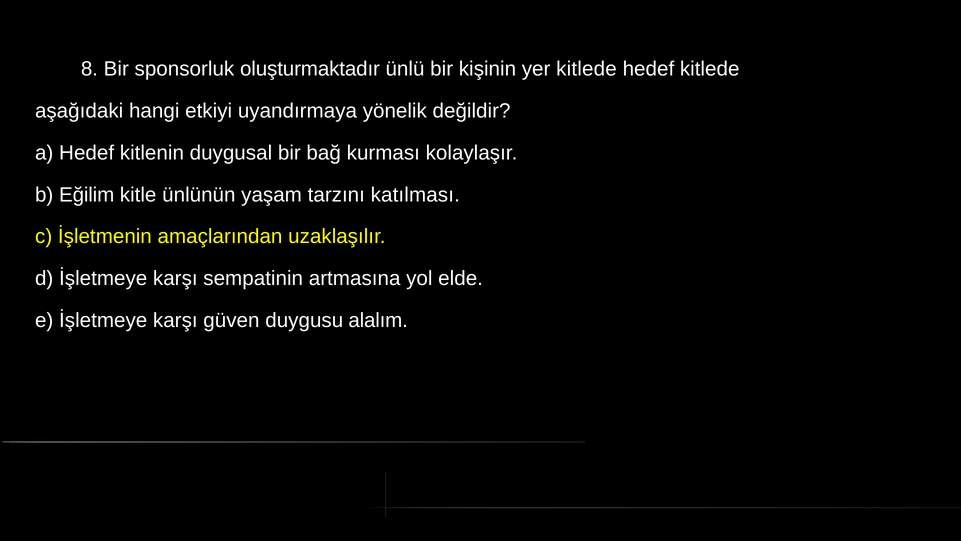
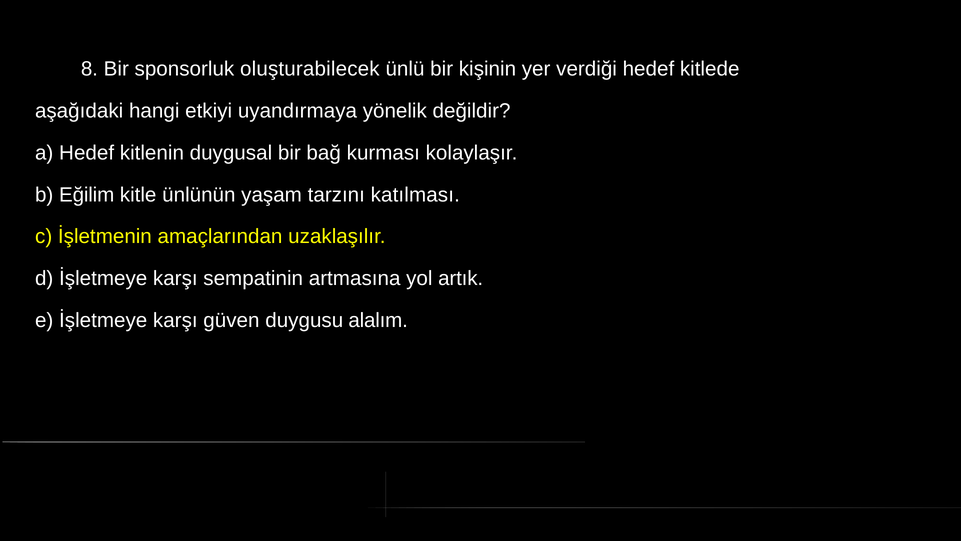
oluşturmaktadır: oluşturmaktadır -> oluşturabilecek (310, 69)
yer kitlede: kitlede -> verdiği (587, 69)
elde: elde -> artık (461, 278)
